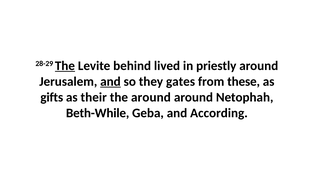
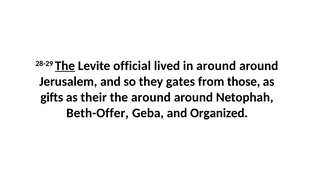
behind: behind -> official (132, 66)
in priestly: priestly -> around (216, 66)
and underline: present -> none (110, 81)
these: these -> those (244, 81)
Beth-While: Beth-While -> Beth-Offer (97, 113)
According: According -> Organized (219, 113)
